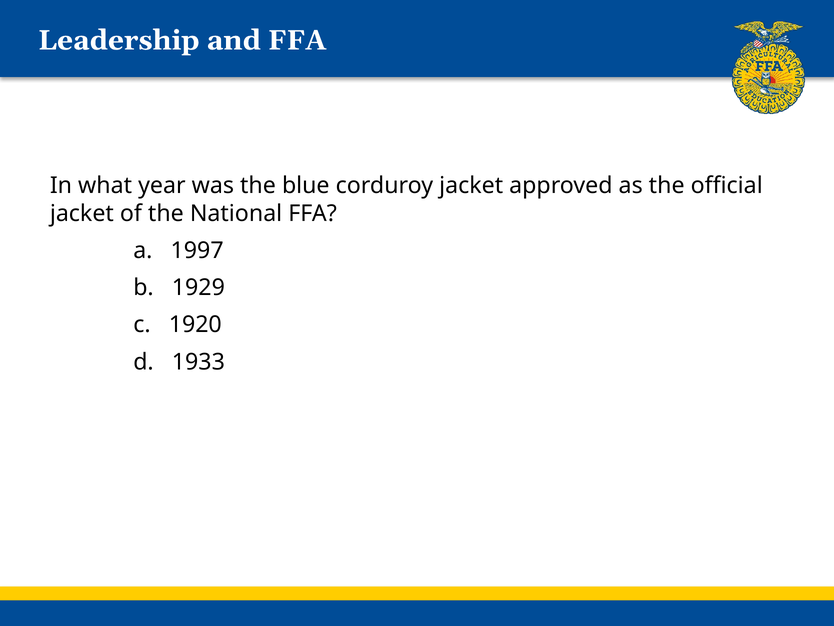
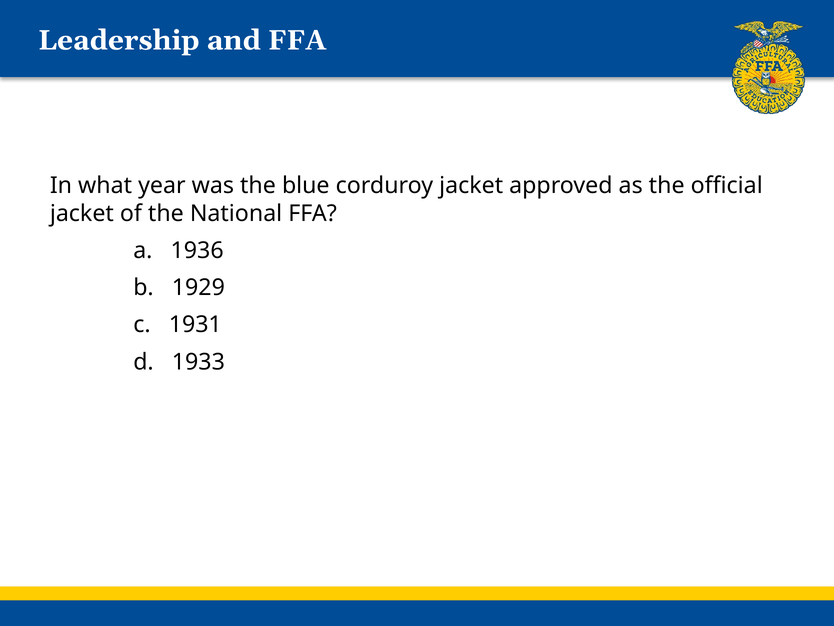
1997: 1997 -> 1936 (197, 250)
1920: 1920 -> 1931 (195, 325)
